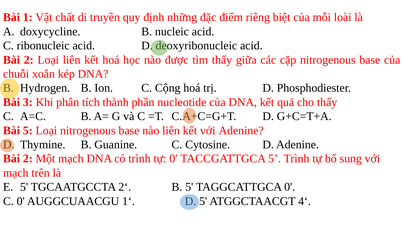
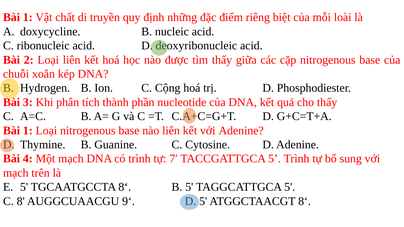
5: 5 -> 1 (28, 131)
2: 2 -> 4 (28, 159)
0′: 0′ -> 7′ (174, 159)
TGCAATGCCTA 2‘: 2‘ -> 8‘ (125, 187)
TAGGCATTGCA 0: 0 -> 5 (290, 187)
C 0: 0 -> 8 (21, 201)
1‘: 1‘ -> 9‘ (128, 201)
ATGGCTAACGT 4‘: 4‘ -> 8‘ (305, 201)
